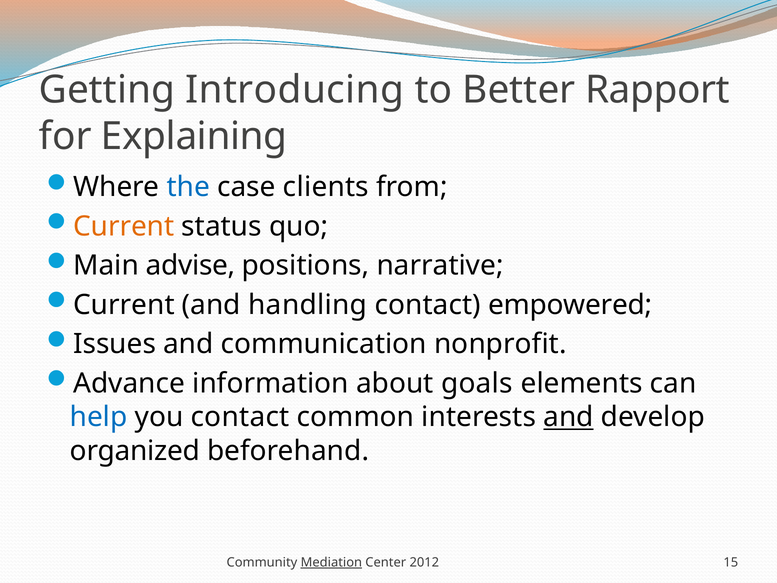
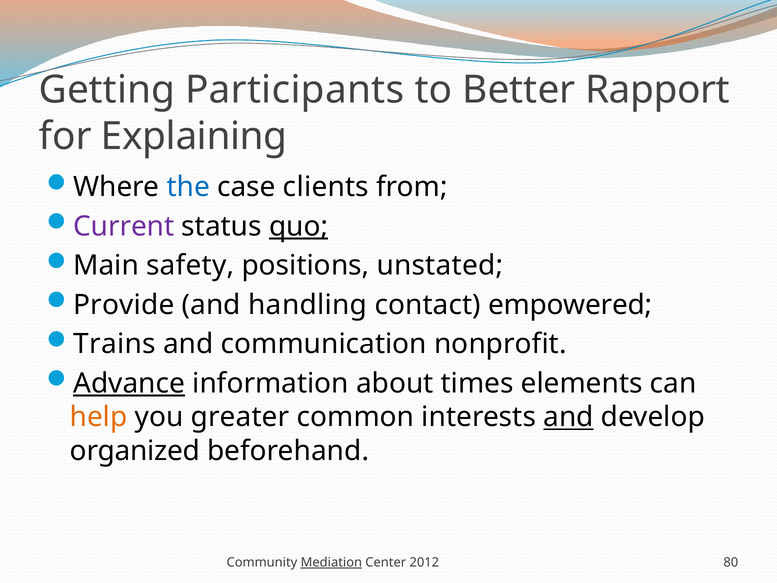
Introducing: Introducing -> Participants (295, 90)
Current colour: orange -> purple (124, 226)
quo underline: none -> present (299, 226)
advise: advise -> safety (190, 266)
narrative: narrative -> unstated (440, 266)
Current: Current -> Provide (124, 305)
Issues: Issues -> Trains (114, 344)
Advance underline: none -> present (129, 383)
goals: goals -> times (477, 383)
help colour: blue -> orange (99, 417)
you contact: contact -> greater (240, 417)
15: 15 -> 80 (731, 562)
